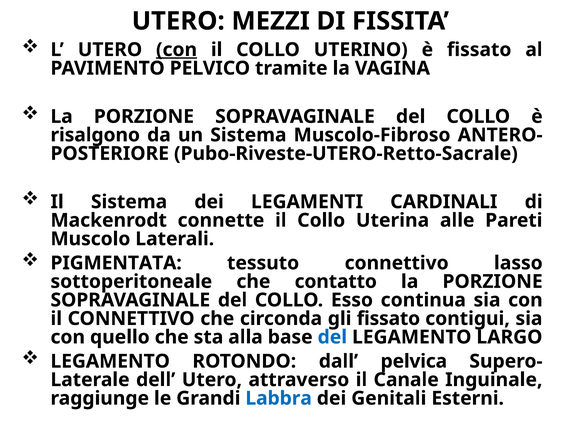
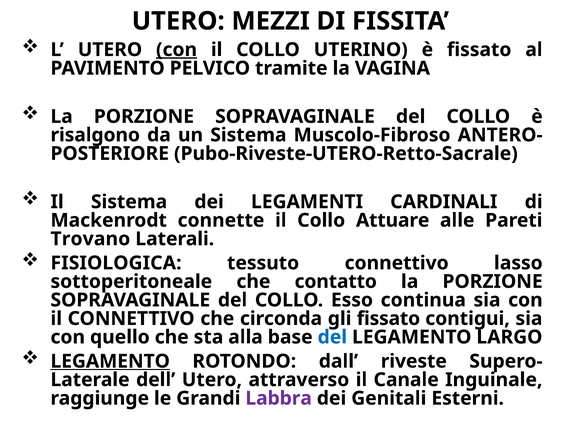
Uterina: Uterina -> Attuare (393, 220)
Muscolo: Muscolo -> Trovano (90, 239)
PIGMENTATA: PIGMENTATA -> FISIOLOGICA (116, 263)
LEGAMENTO underline: none -> present (110, 361)
pelvica: pelvica -> riveste (414, 361)
Labbra colour: blue -> purple (279, 398)
